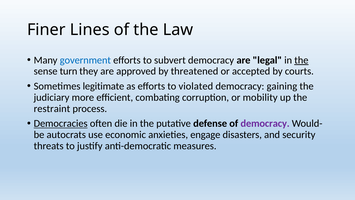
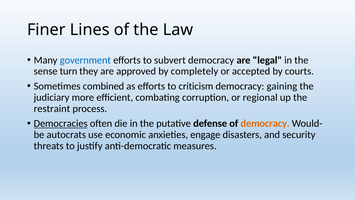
the underline: present -> none (301, 60)
threatened: threatened -> completely (195, 71)
legitimate: legitimate -> combined (103, 86)
violated: violated -> criticism (196, 86)
mobility: mobility -> regional (260, 97)
democracy colour: purple -> orange (265, 123)
